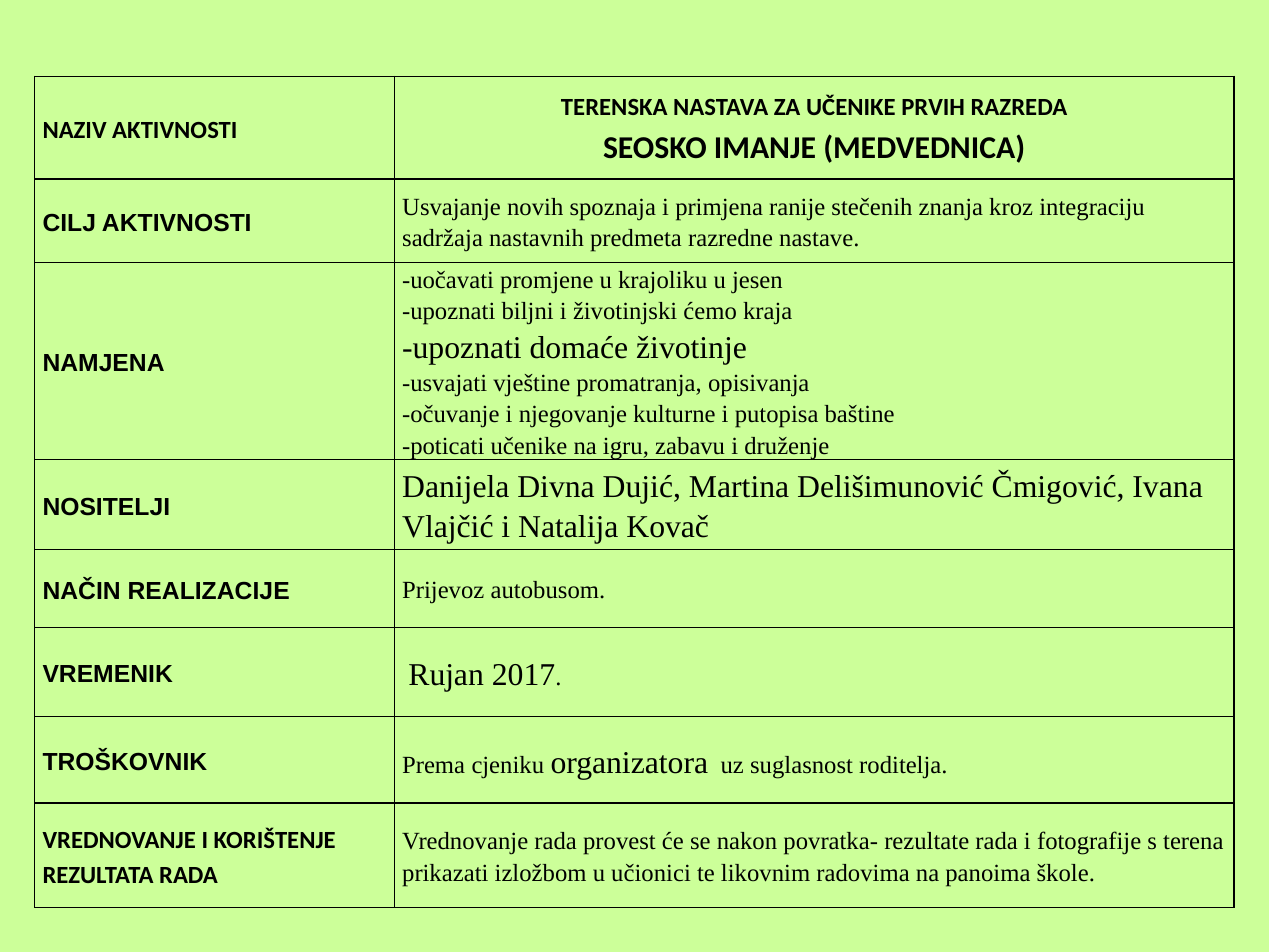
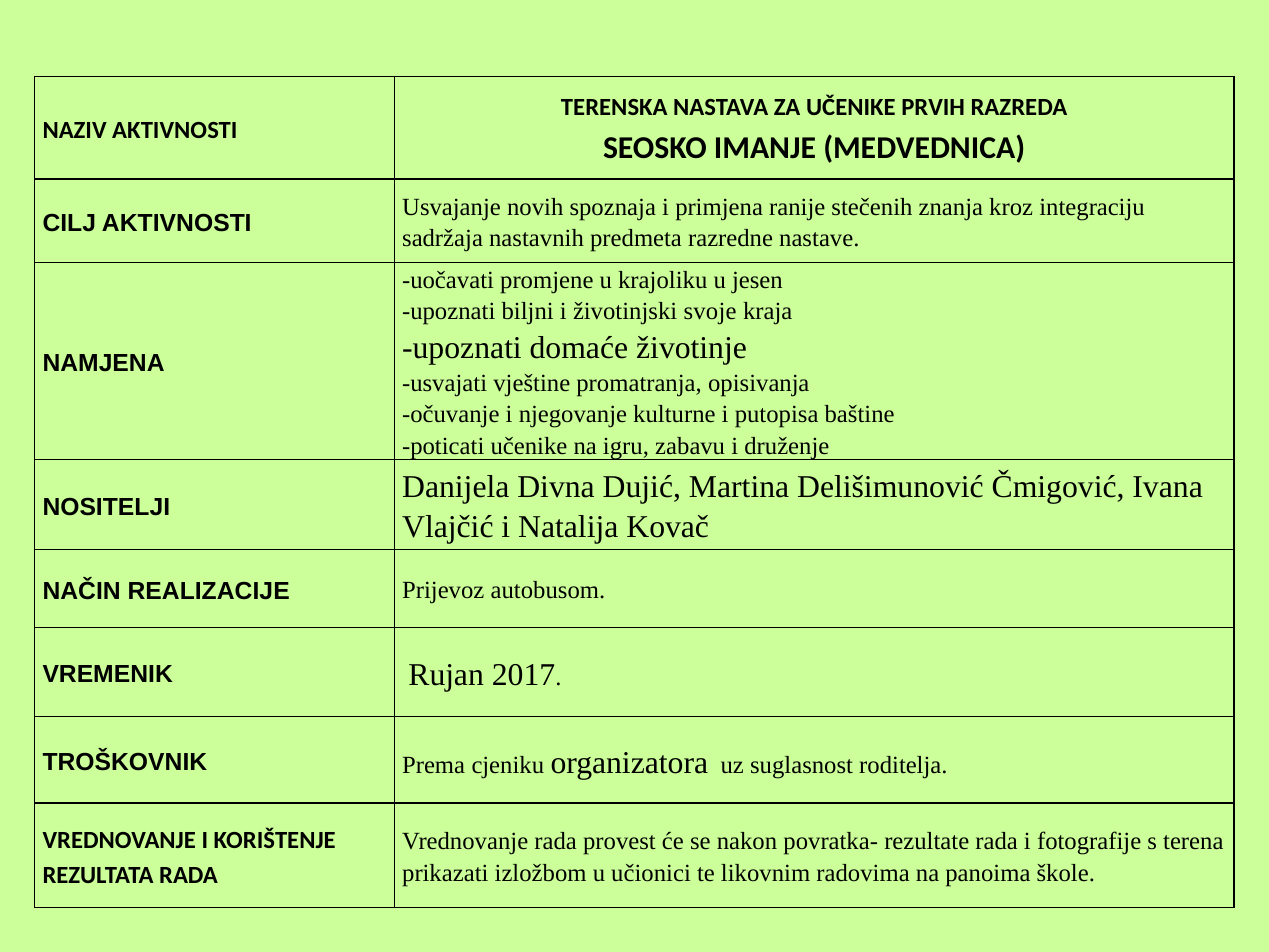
ćemo: ćemo -> svoje (710, 311)
